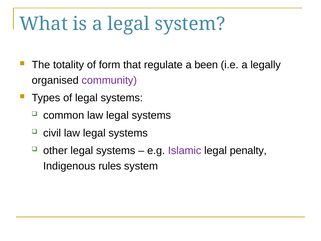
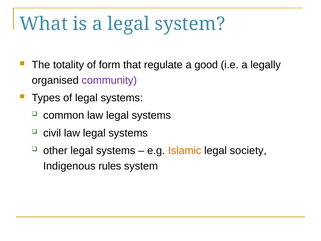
been: been -> good (206, 65)
Islamic colour: purple -> orange (185, 150)
penalty: penalty -> society (248, 150)
